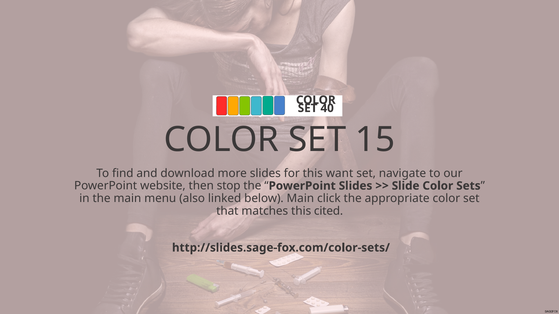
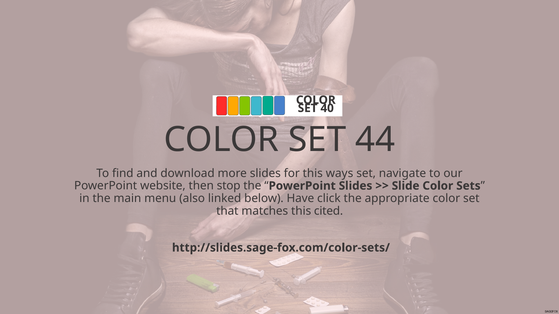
15: 15 -> 44 (375, 140)
want: want -> ways (340, 173)
below Main: Main -> Have (300, 199)
